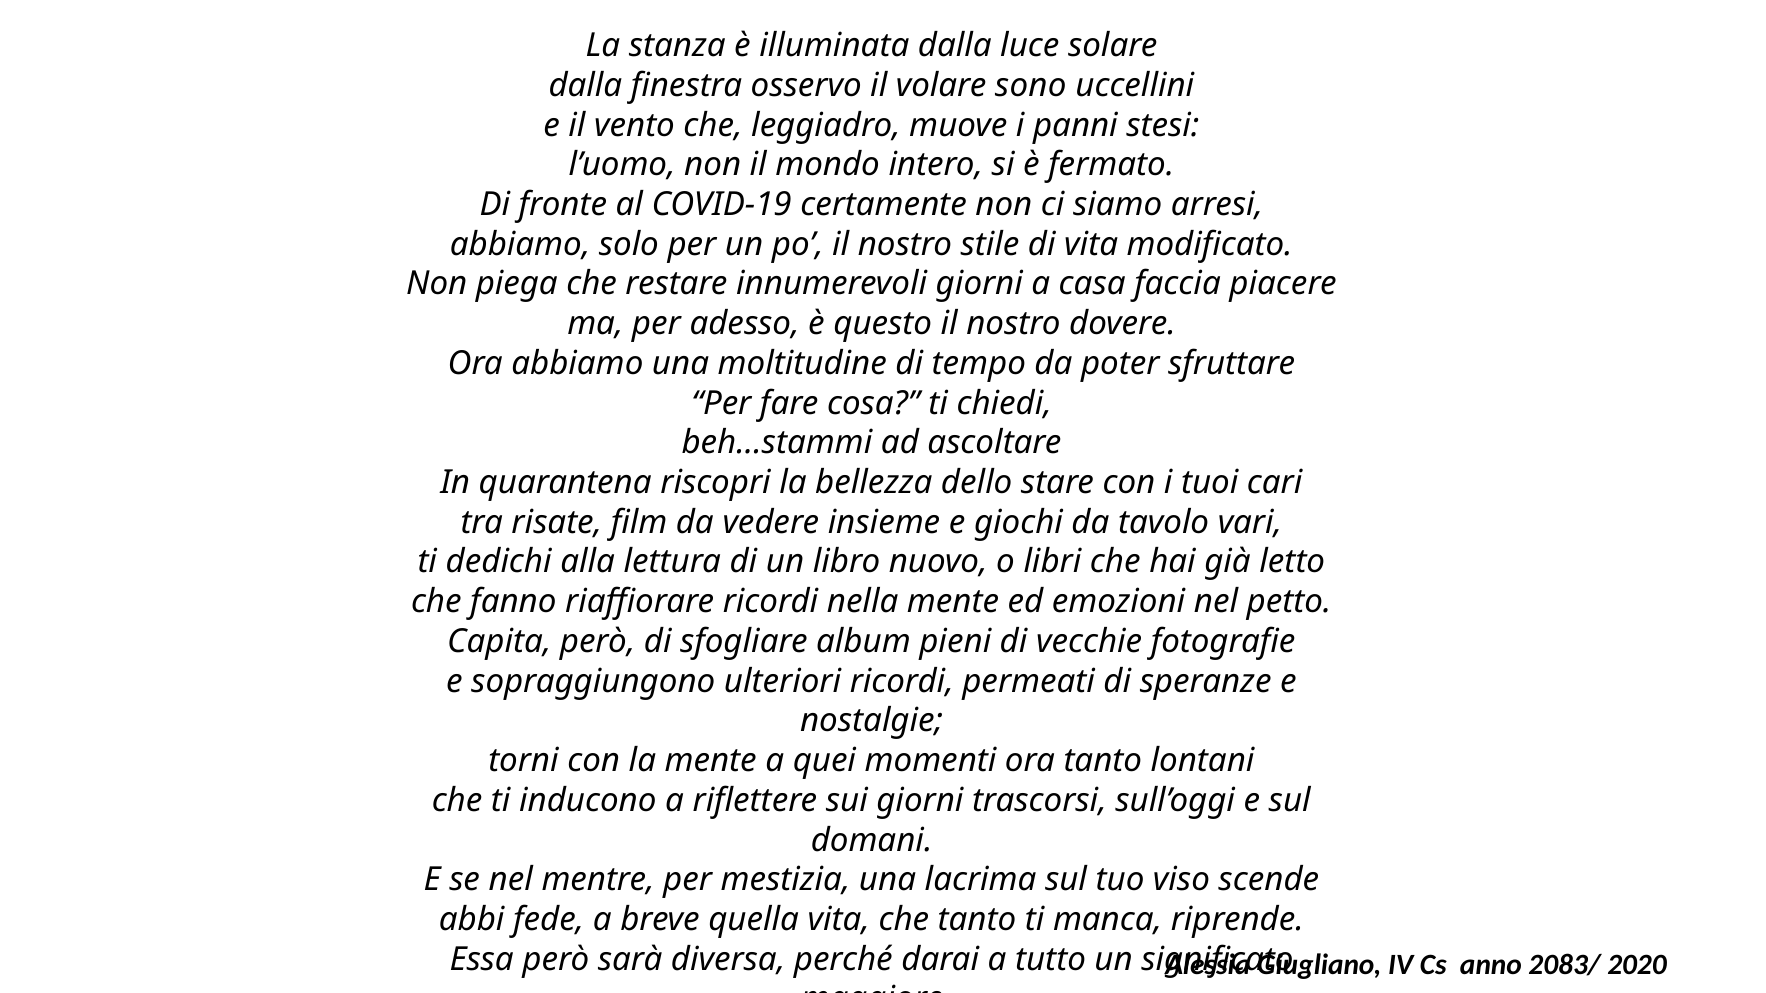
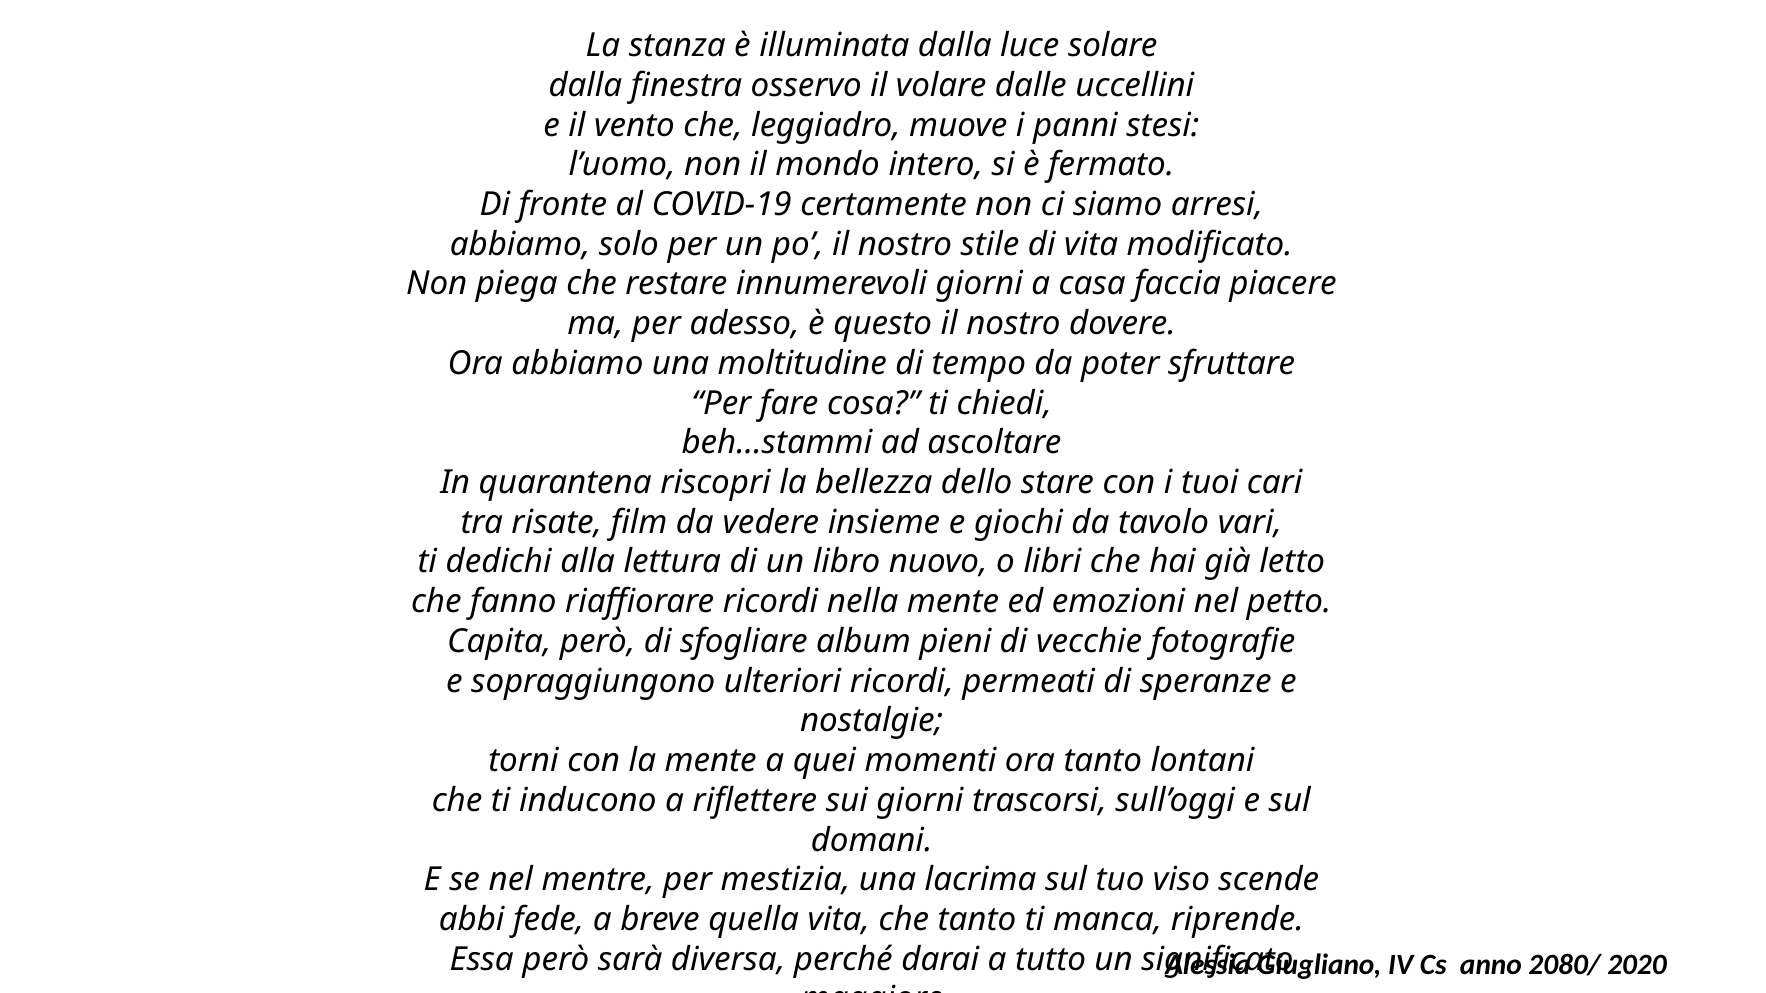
sono: sono -> dalle (1031, 85)
2083/: 2083/ -> 2080/ (1565, 966)
